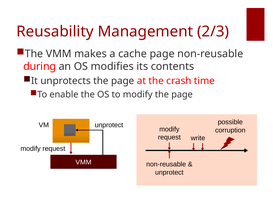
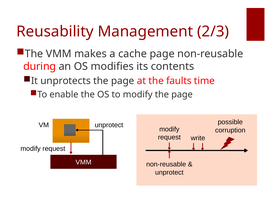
crash: crash -> faults (179, 81)
